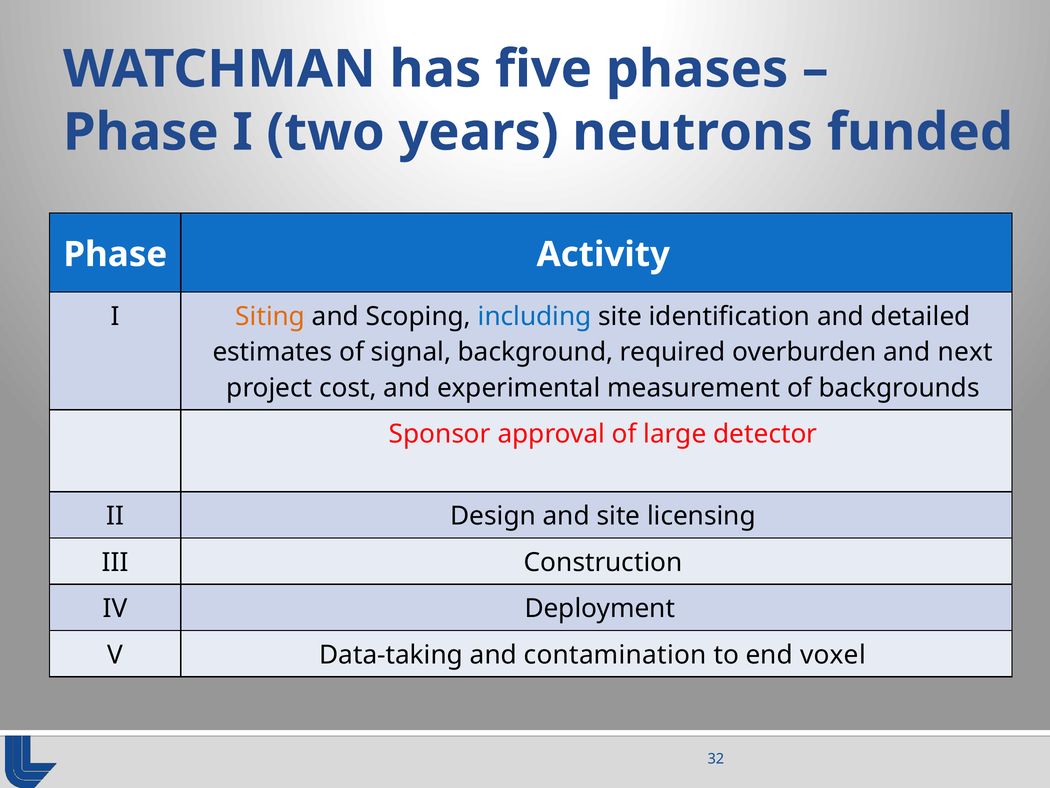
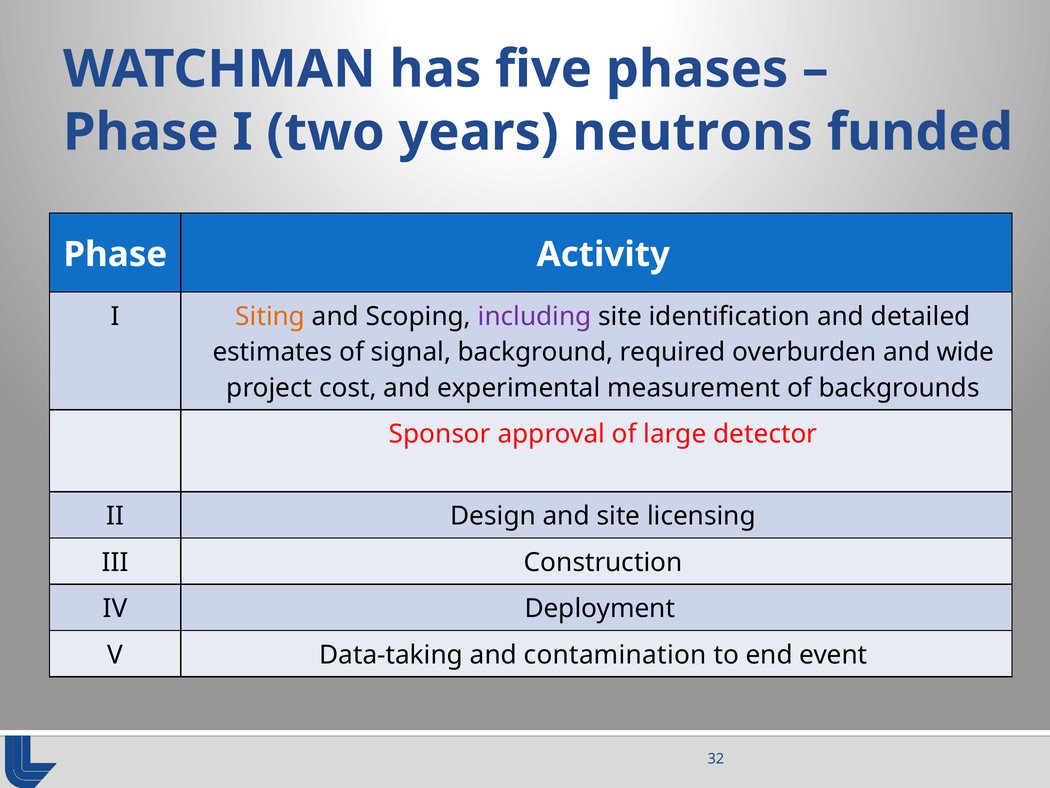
including colour: blue -> purple (535, 316)
next: next -> wide (965, 352)
voxel: voxel -> event (833, 655)
